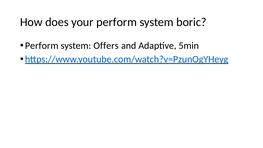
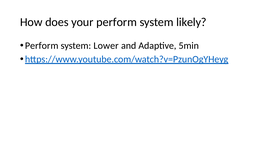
boric: boric -> likely (191, 22)
Offers: Offers -> Lower (106, 46)
